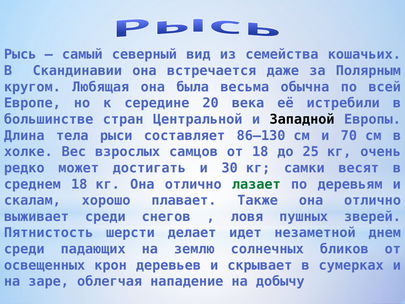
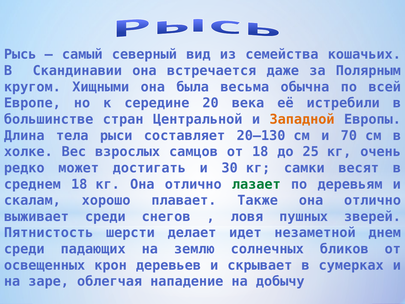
Любящая: Любящая -> Хищными (101, 87)
Западной colour: black -> orange (302, 119)
86—130: 86—130 -> 20—130 (261, 135)
